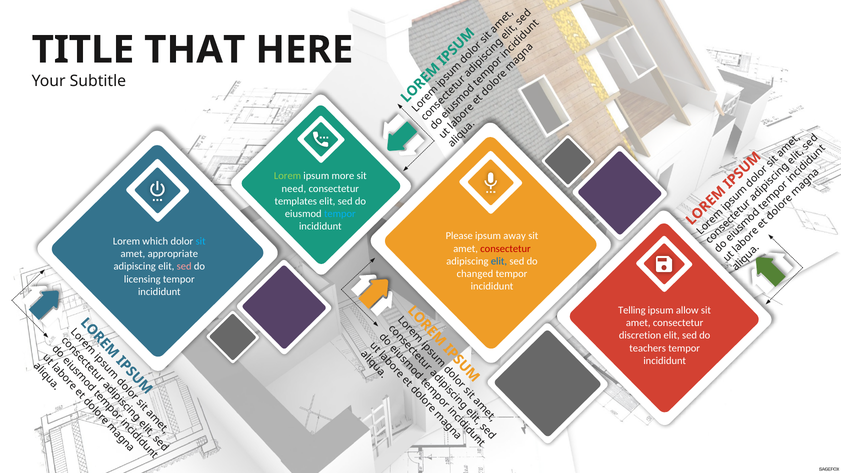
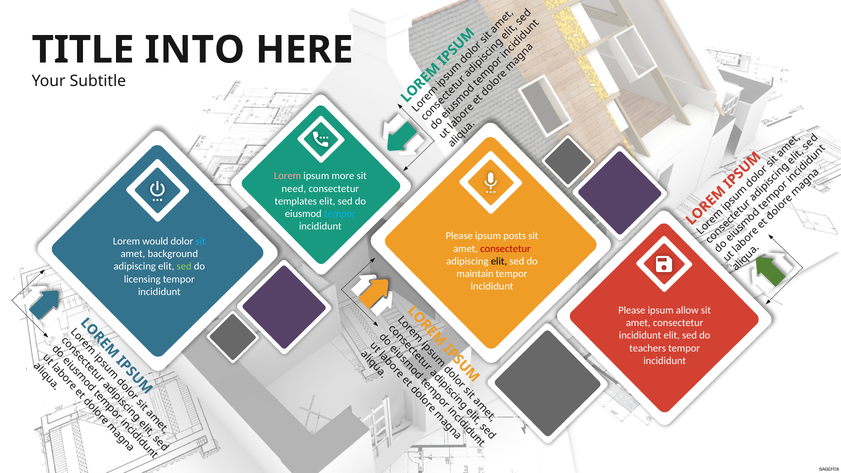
THAT: THAT -> INTO (195, 50)
Lorem colour: light green -> pink (288, 176)
away: away -> posts (515, 236)
which: which -> would (155, 241)
appropriate: appropriate -> background (173, 254)
elit colour: blue -> black (499, 261)
sed colour: pink -> light green (184, 267)
changed: changed -> maintain (475, 274)
Telling: Telling -> Please (632, 310)
discretion: discretion -> incididunt (640, 335)
